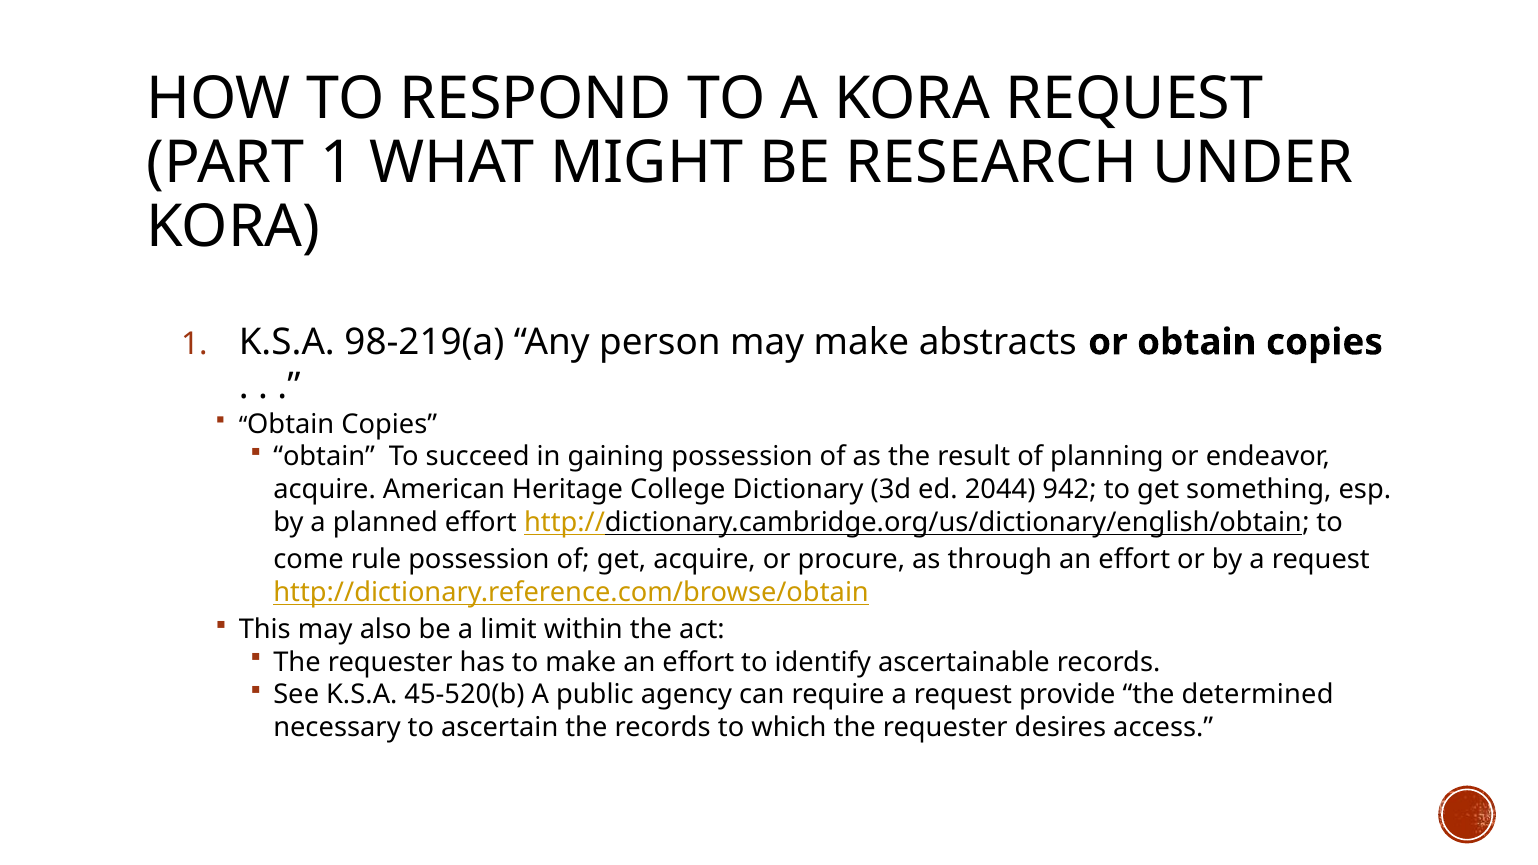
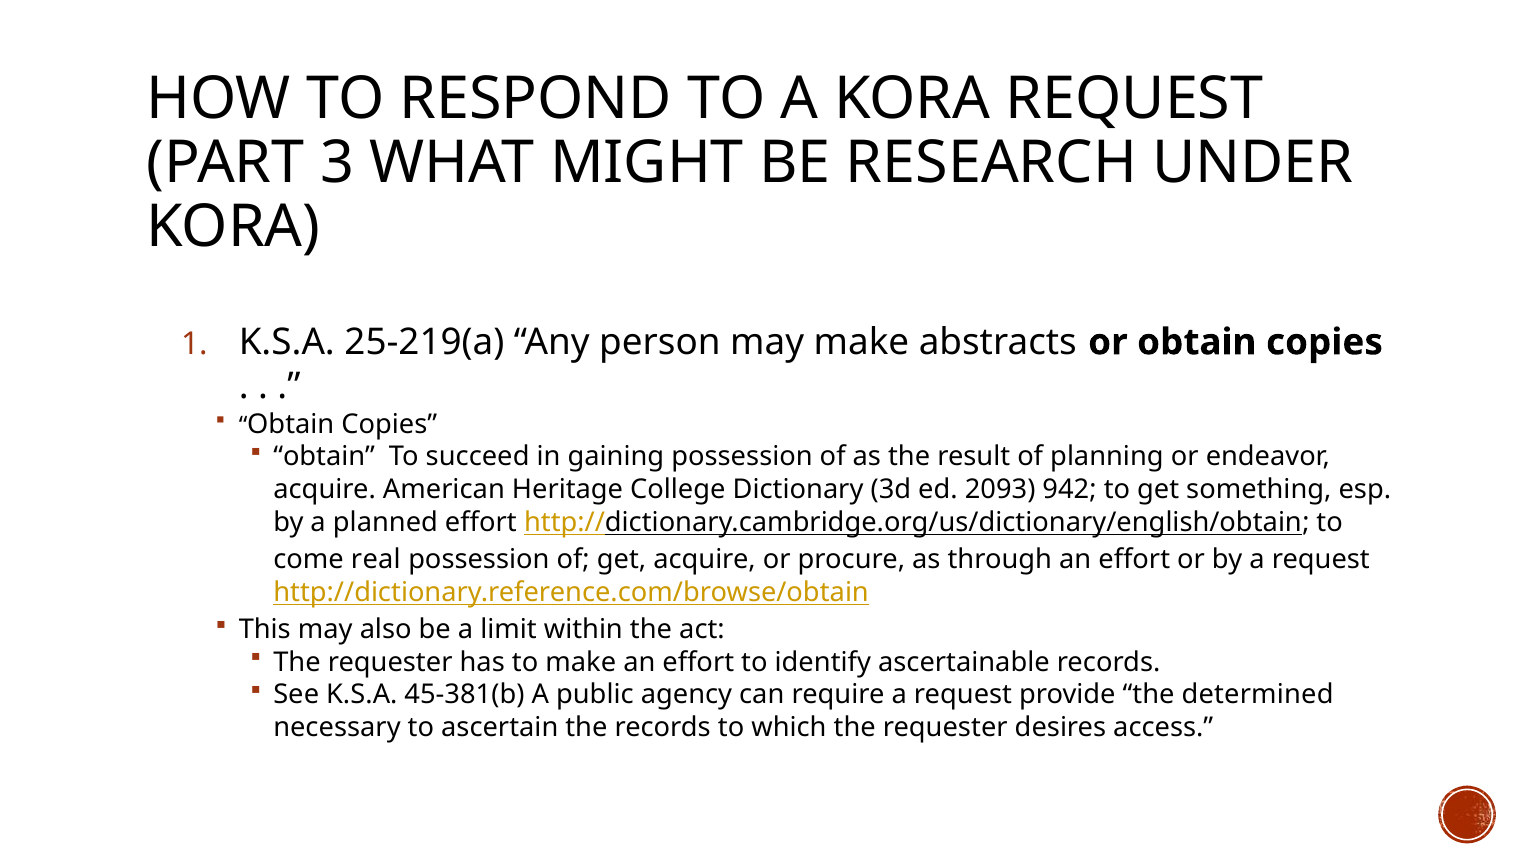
PART 1: 1 -> 3 (337, 163)
98-219(a: 98-219(a -> 25-219(a (424, 342)
2044: 2044 -> 2093 (1000, 490)
rule: rule -> real (376, 560)
45-520(b: 45-520(b -> 45-381(b (464, 695)
